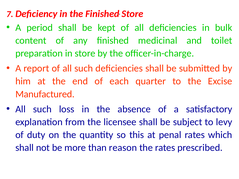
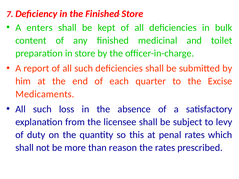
period: period -> enters (40, 28)
Manufactured: Manufactured -> Medicaments (45, 94)
